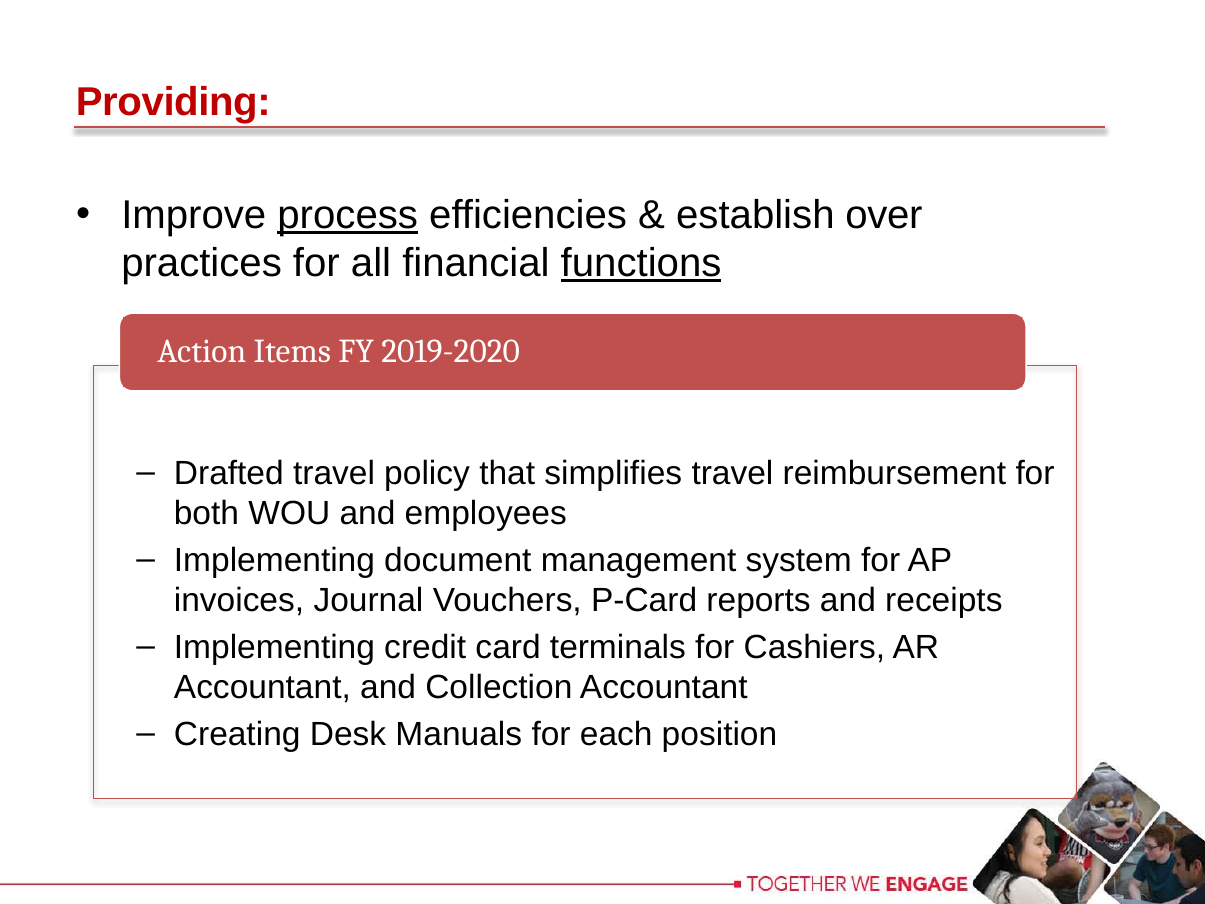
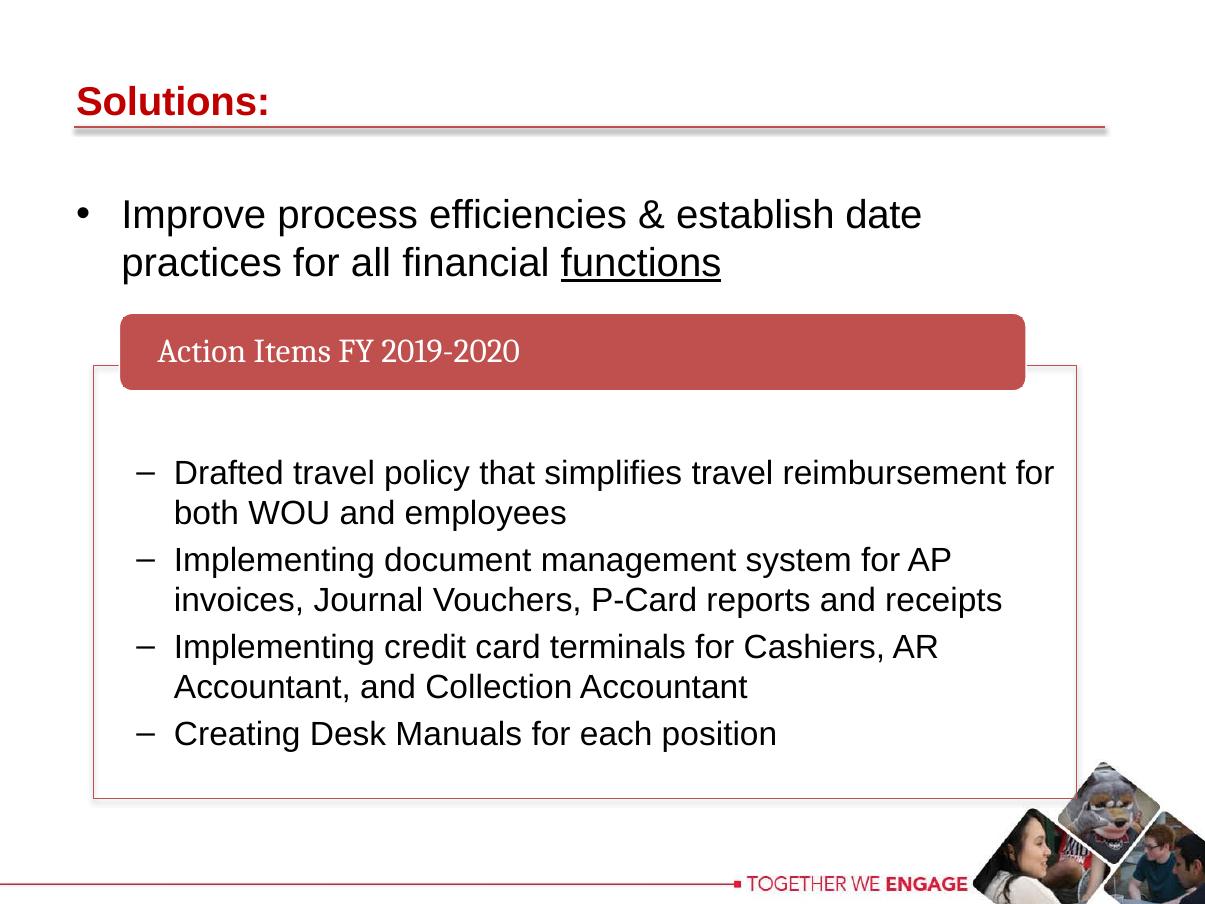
Providing: Providing -> Solutions (173, 103)
process underline: present -> none (348, 215)
over: over -> date (884, 215)
